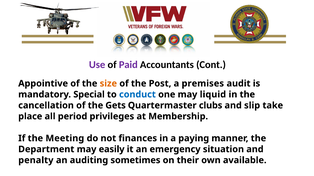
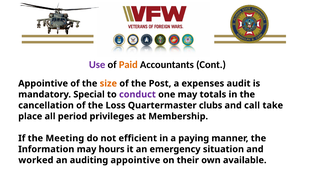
Paid colour: purple -> orange (128, 65)
premises: premises -> expenses (203, 84)
conduct colour: blue -> purple (137, 95)
liquid: liquid -> totals (213, 95)
Gets: Gets -> Loss (116, 106)
slip: slip -> call (252, 106)
finances: finances -> efficient (138, 139)
Department: Department -> Information (46, 150)
easily: easily -> hours (112, 150)
penalty: penalty -> worked (36, 161)
auditing sometimes: sometimes -> appointive (135, 161)
